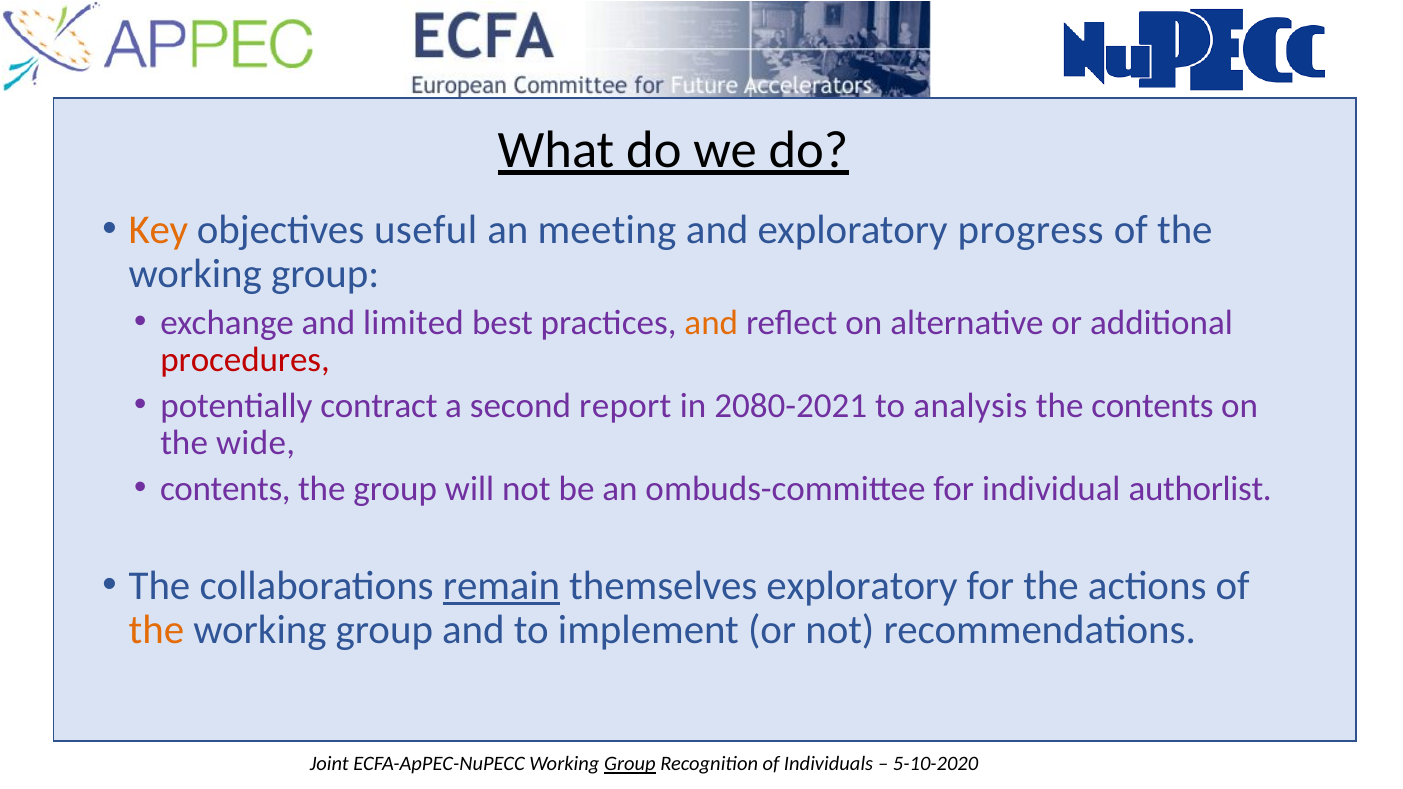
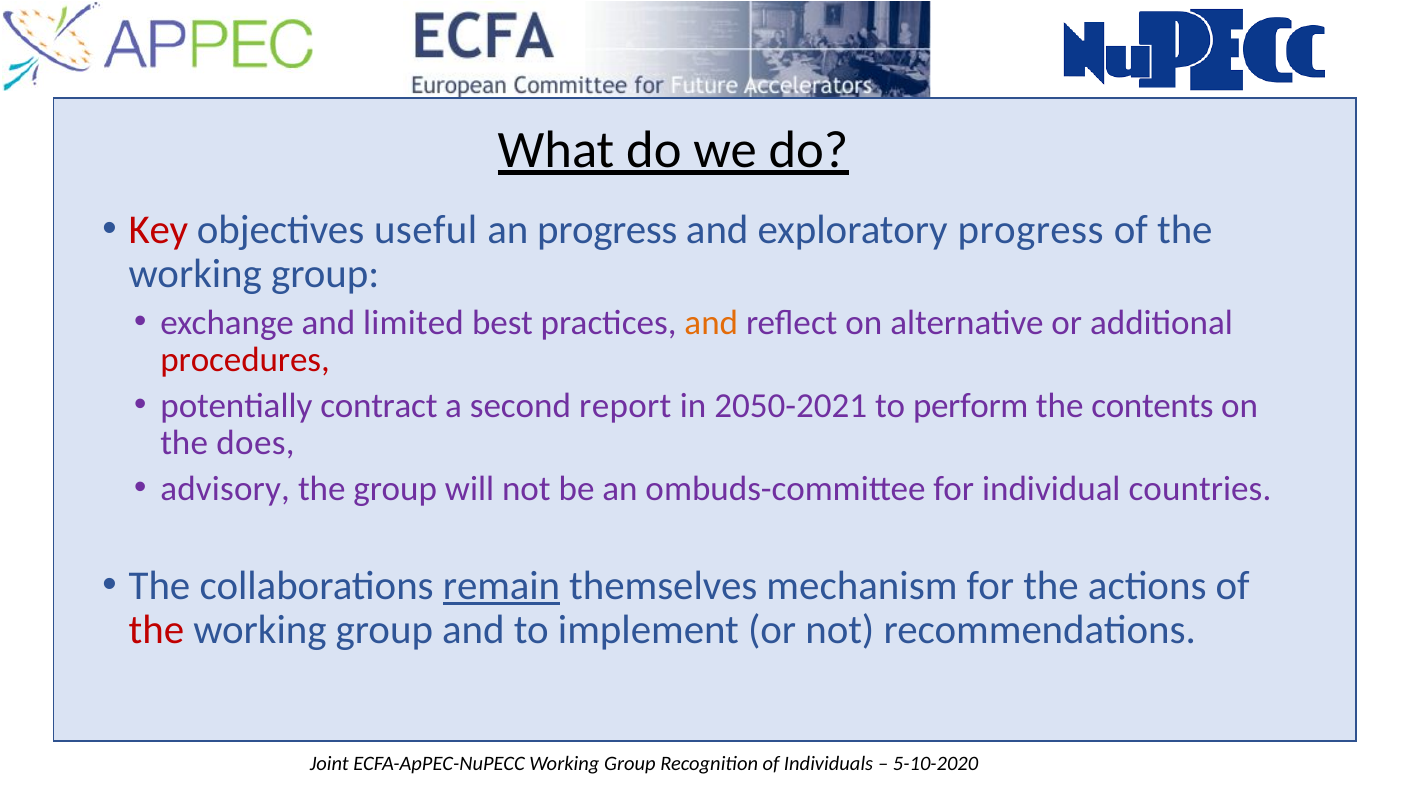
Key colour: orange -> red (158, 230)
an meeting: meeting -> progress (607, 230)
2080-2021: 2080-2021 -> 2050-2021 (791, 406)
analysis: analysis -> perform (971, 406)
wide: wide -> does (256, 443)
contents: contents -> advisory (225, 489)
authorlist: authorlist -> countries (1200, 489)
themselves exploratory: exploratory -> mechanism (862, 586)
the colour: orange -> red (156, 630)
Group underline: present -> none (630, 764)
